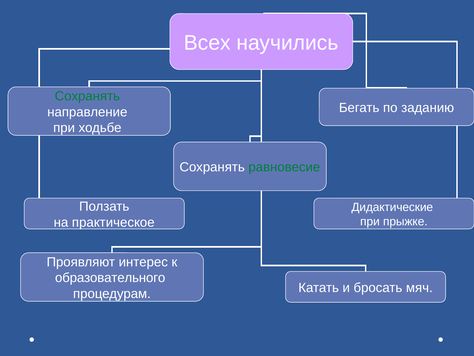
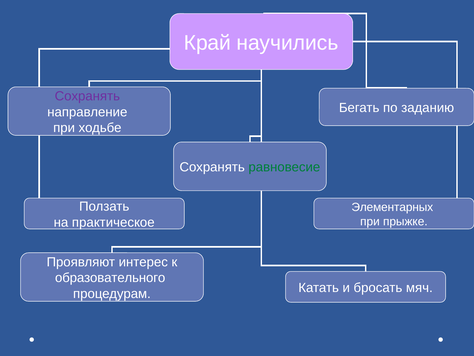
Всех: Всех -> Край (207, 43)
Сохранять colour: green -> purple (87, 96)
Дидактические: Дидактические -> Элементарных (392, 207)
